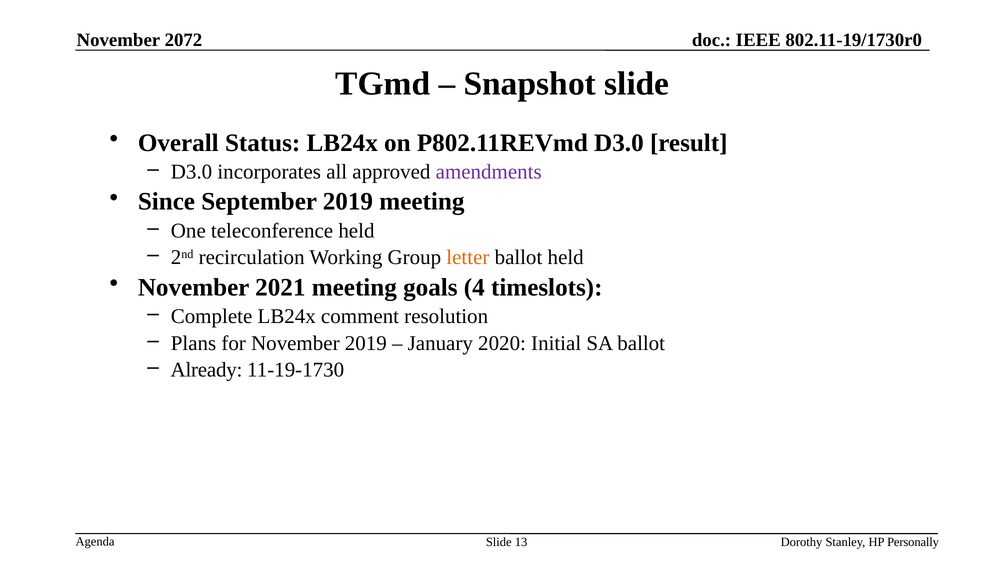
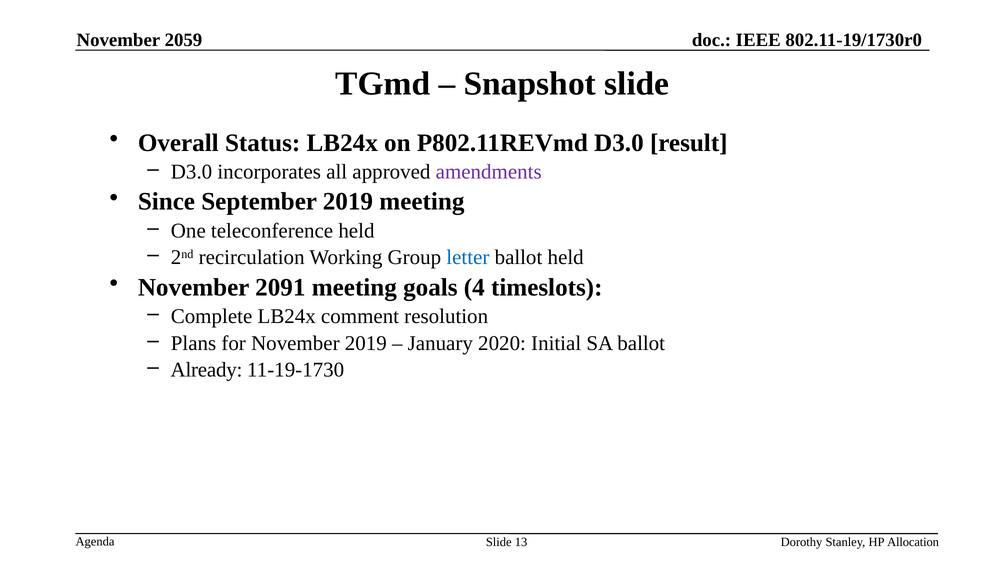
2072: 2072 -> 2059 (183, 40)
letter colour: orange -> blue (468, 258)
2021: 2021 -> 2091 (280, 288)
Personally: Personally -> Allocation (913, 542)
